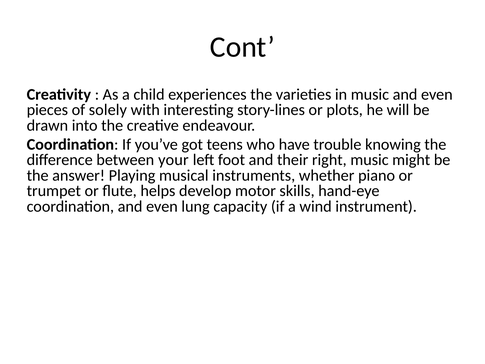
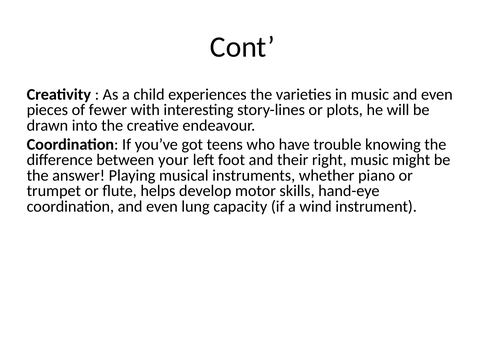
solely: solely -> fewer (108, 110)
